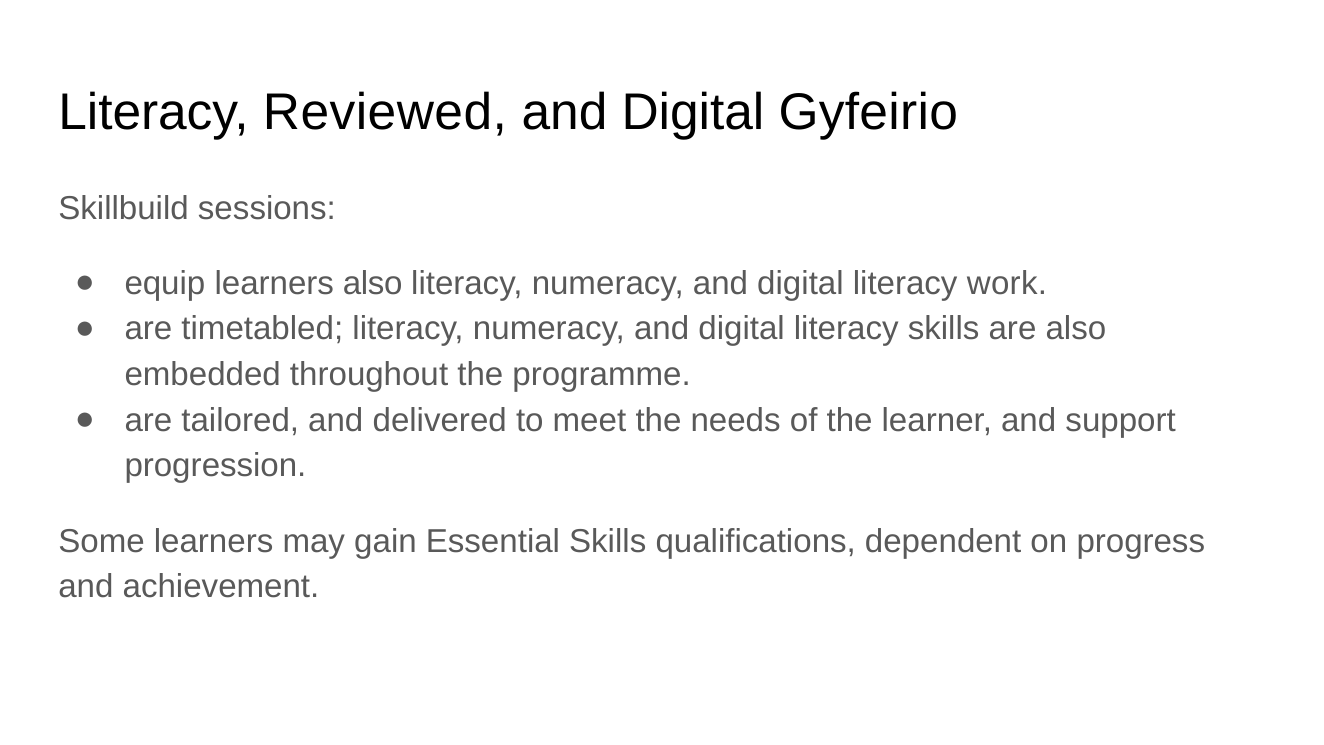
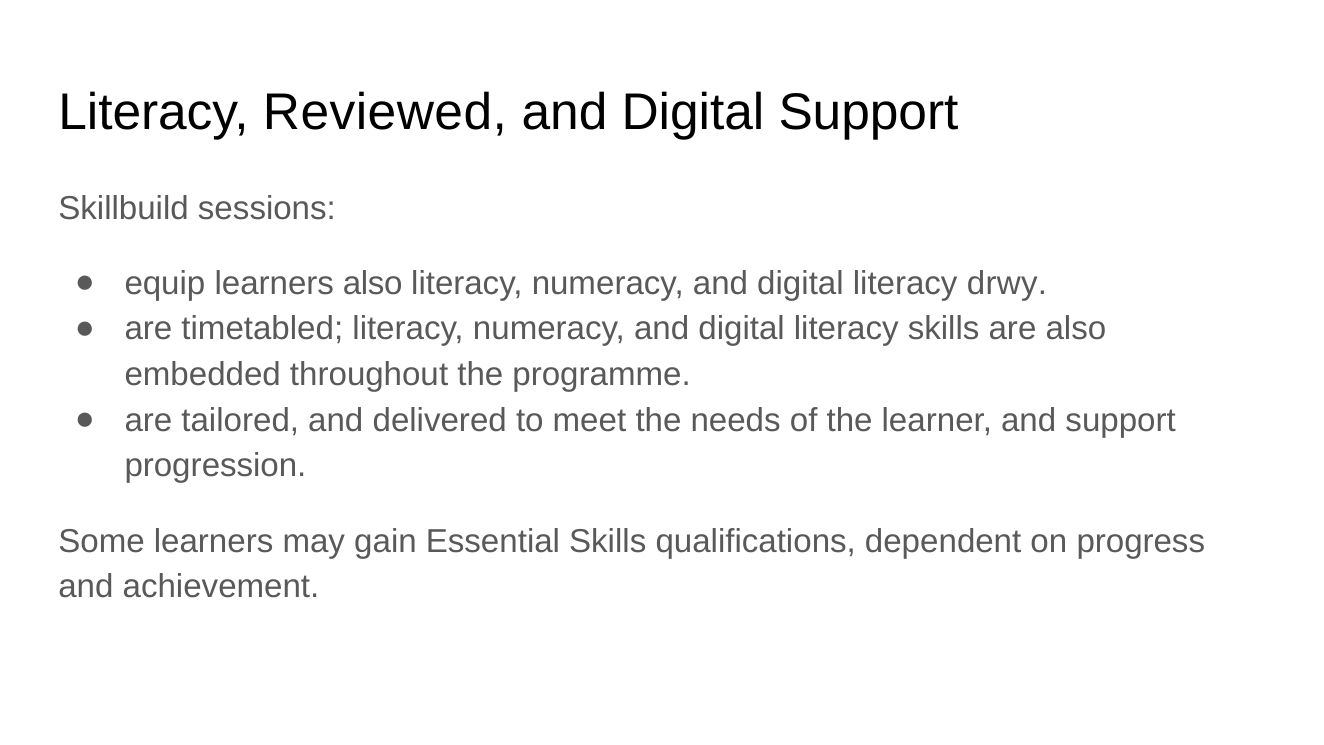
Digital Gyfeirio: Gyfeirio -> Support (868, 112)
work: work -> drwy (1007, 283)
